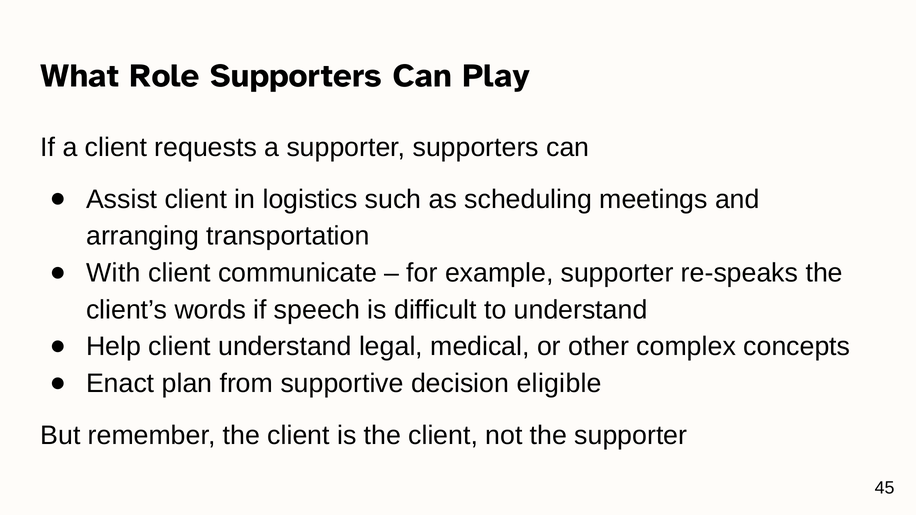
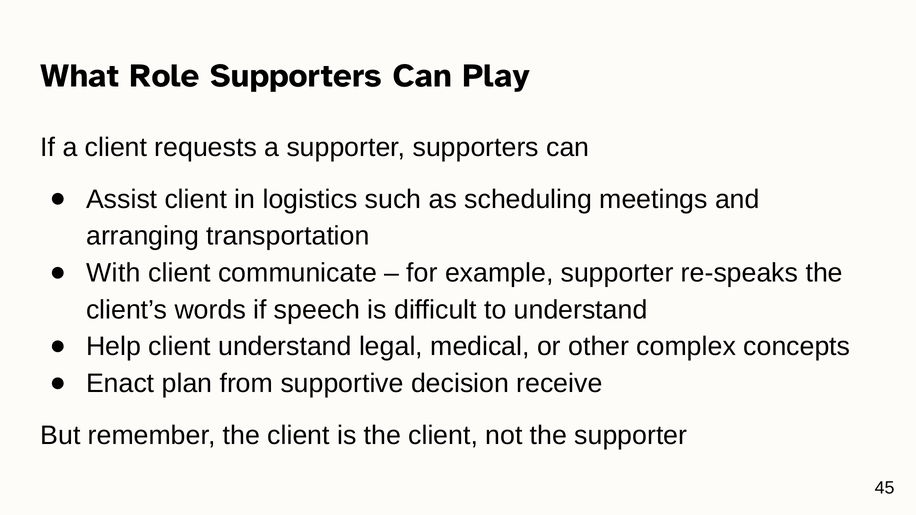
eligible: eligible -> receive (559, 384)
